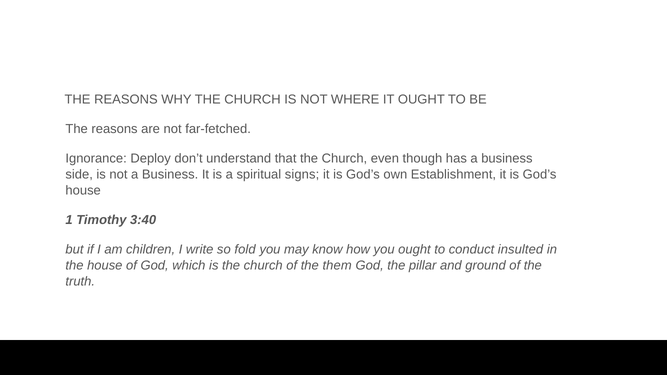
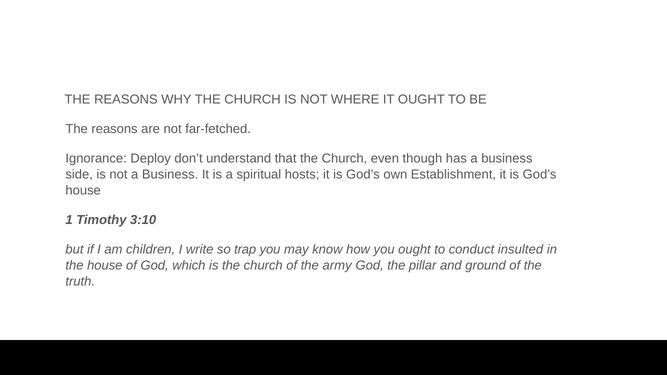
signs: signs -> hosts (302, 174)
3:40: 3:40 -> 3:10 (143, 220)
fold: fold -> trap (245, 249)
them: them -> army (337, 266)
